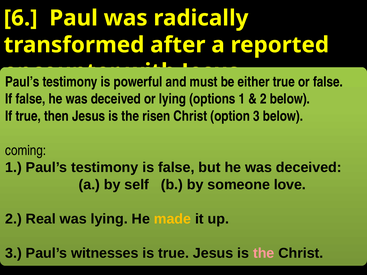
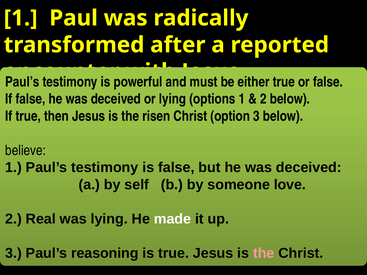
6: 6 -> 1 (21, 18)
coming: coming -> believe (26, 151)
made colour: yellow -> white (172, 219)
witnesses: witnesses -> reasoning (105, 253)
